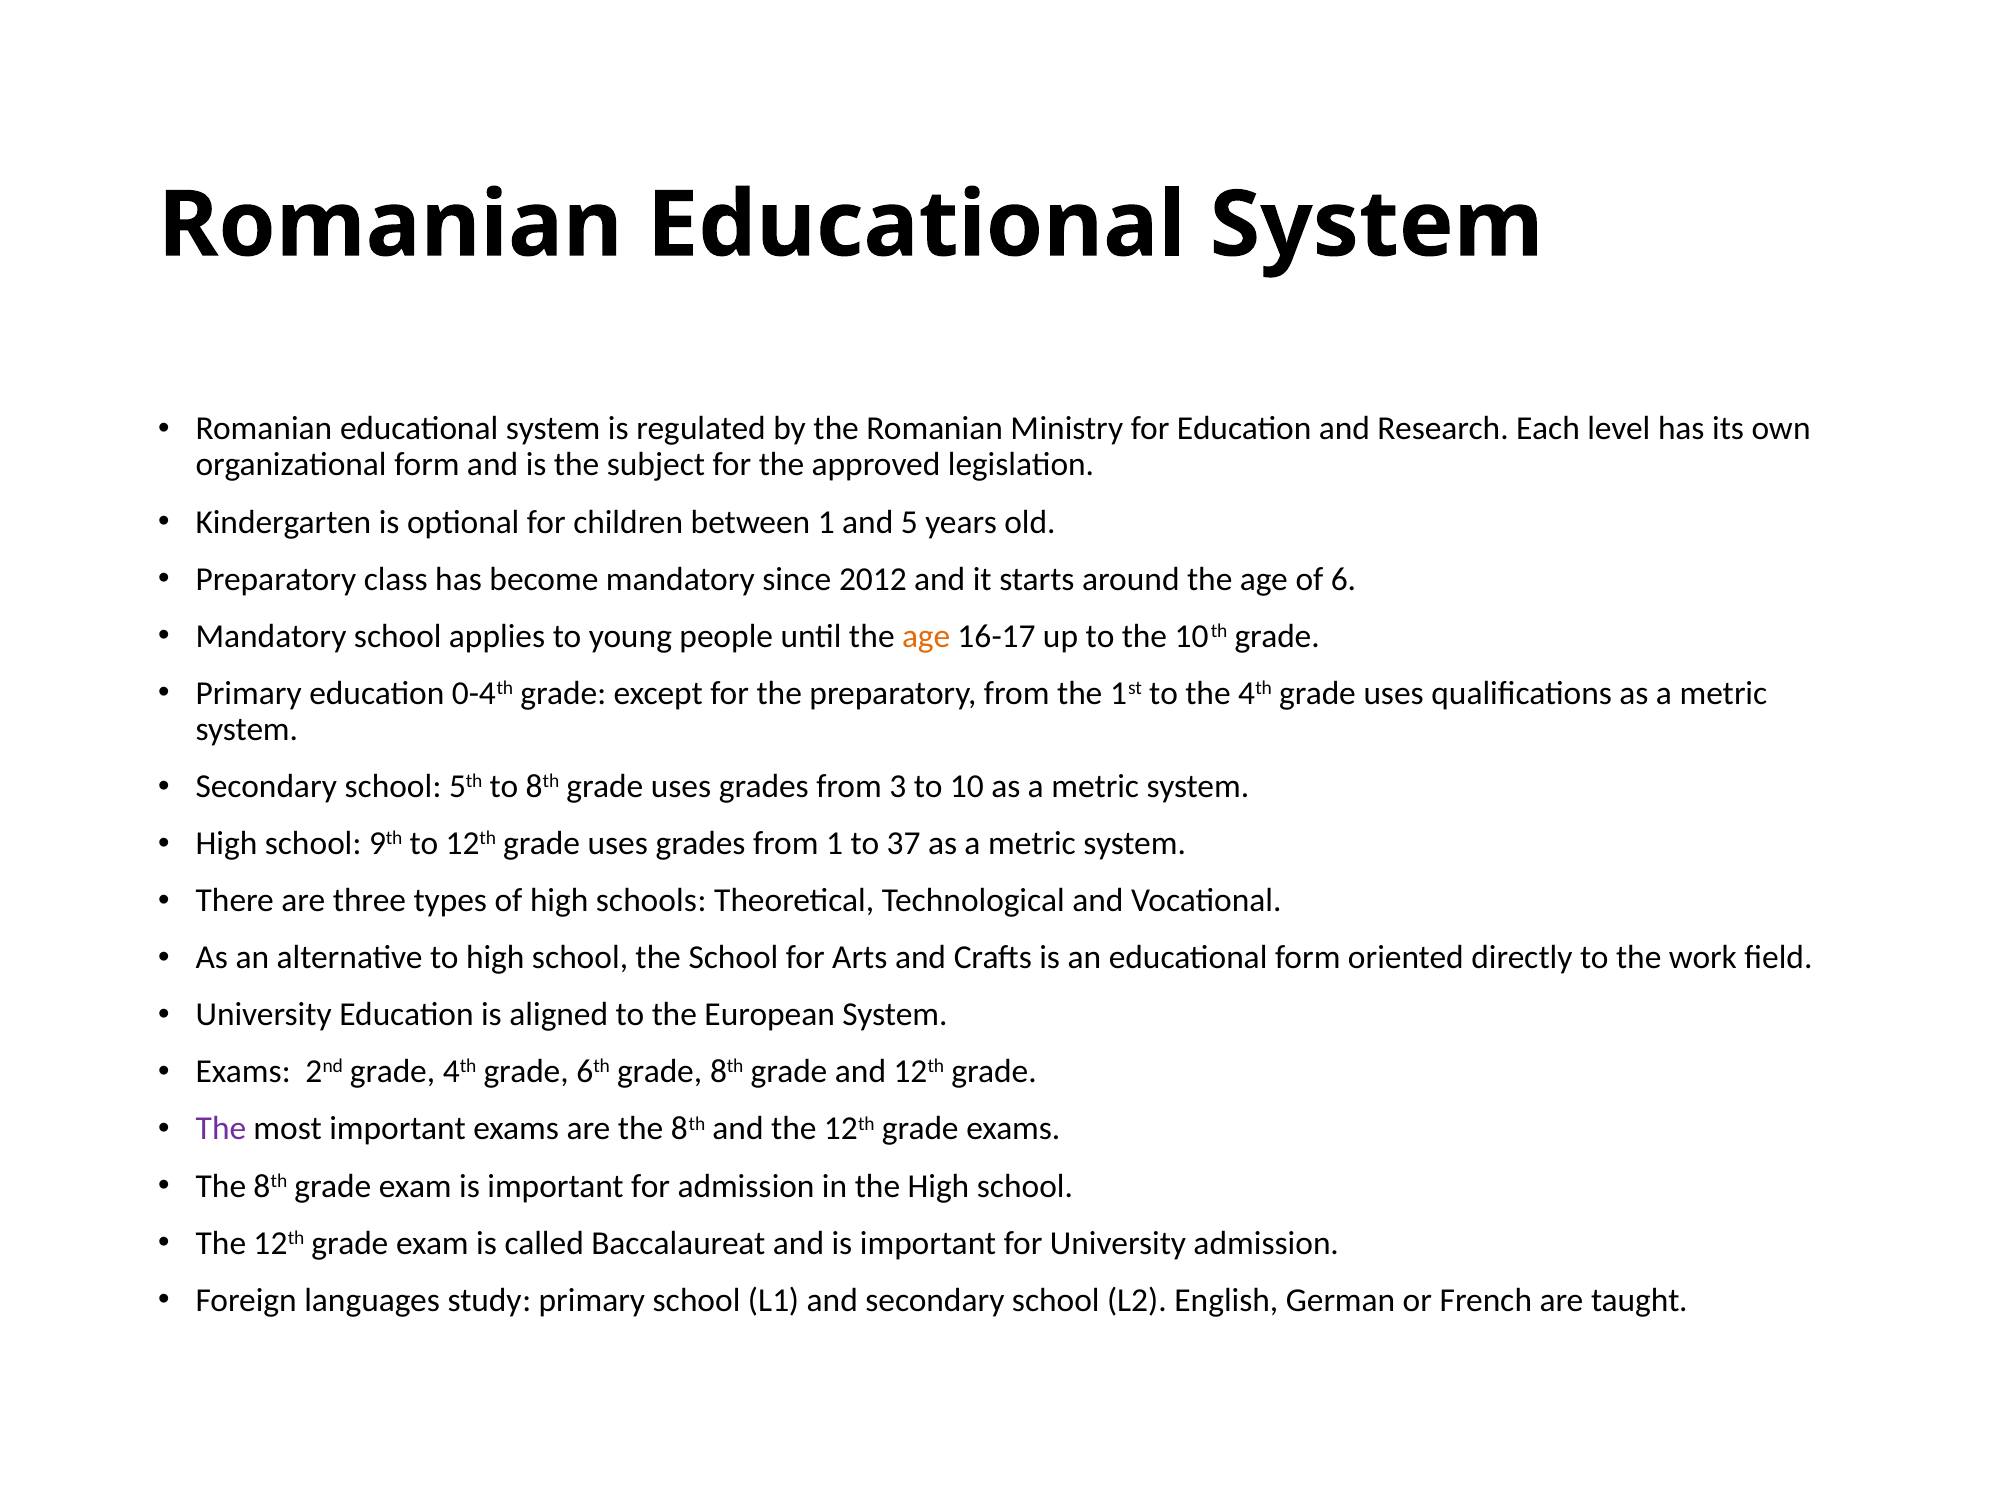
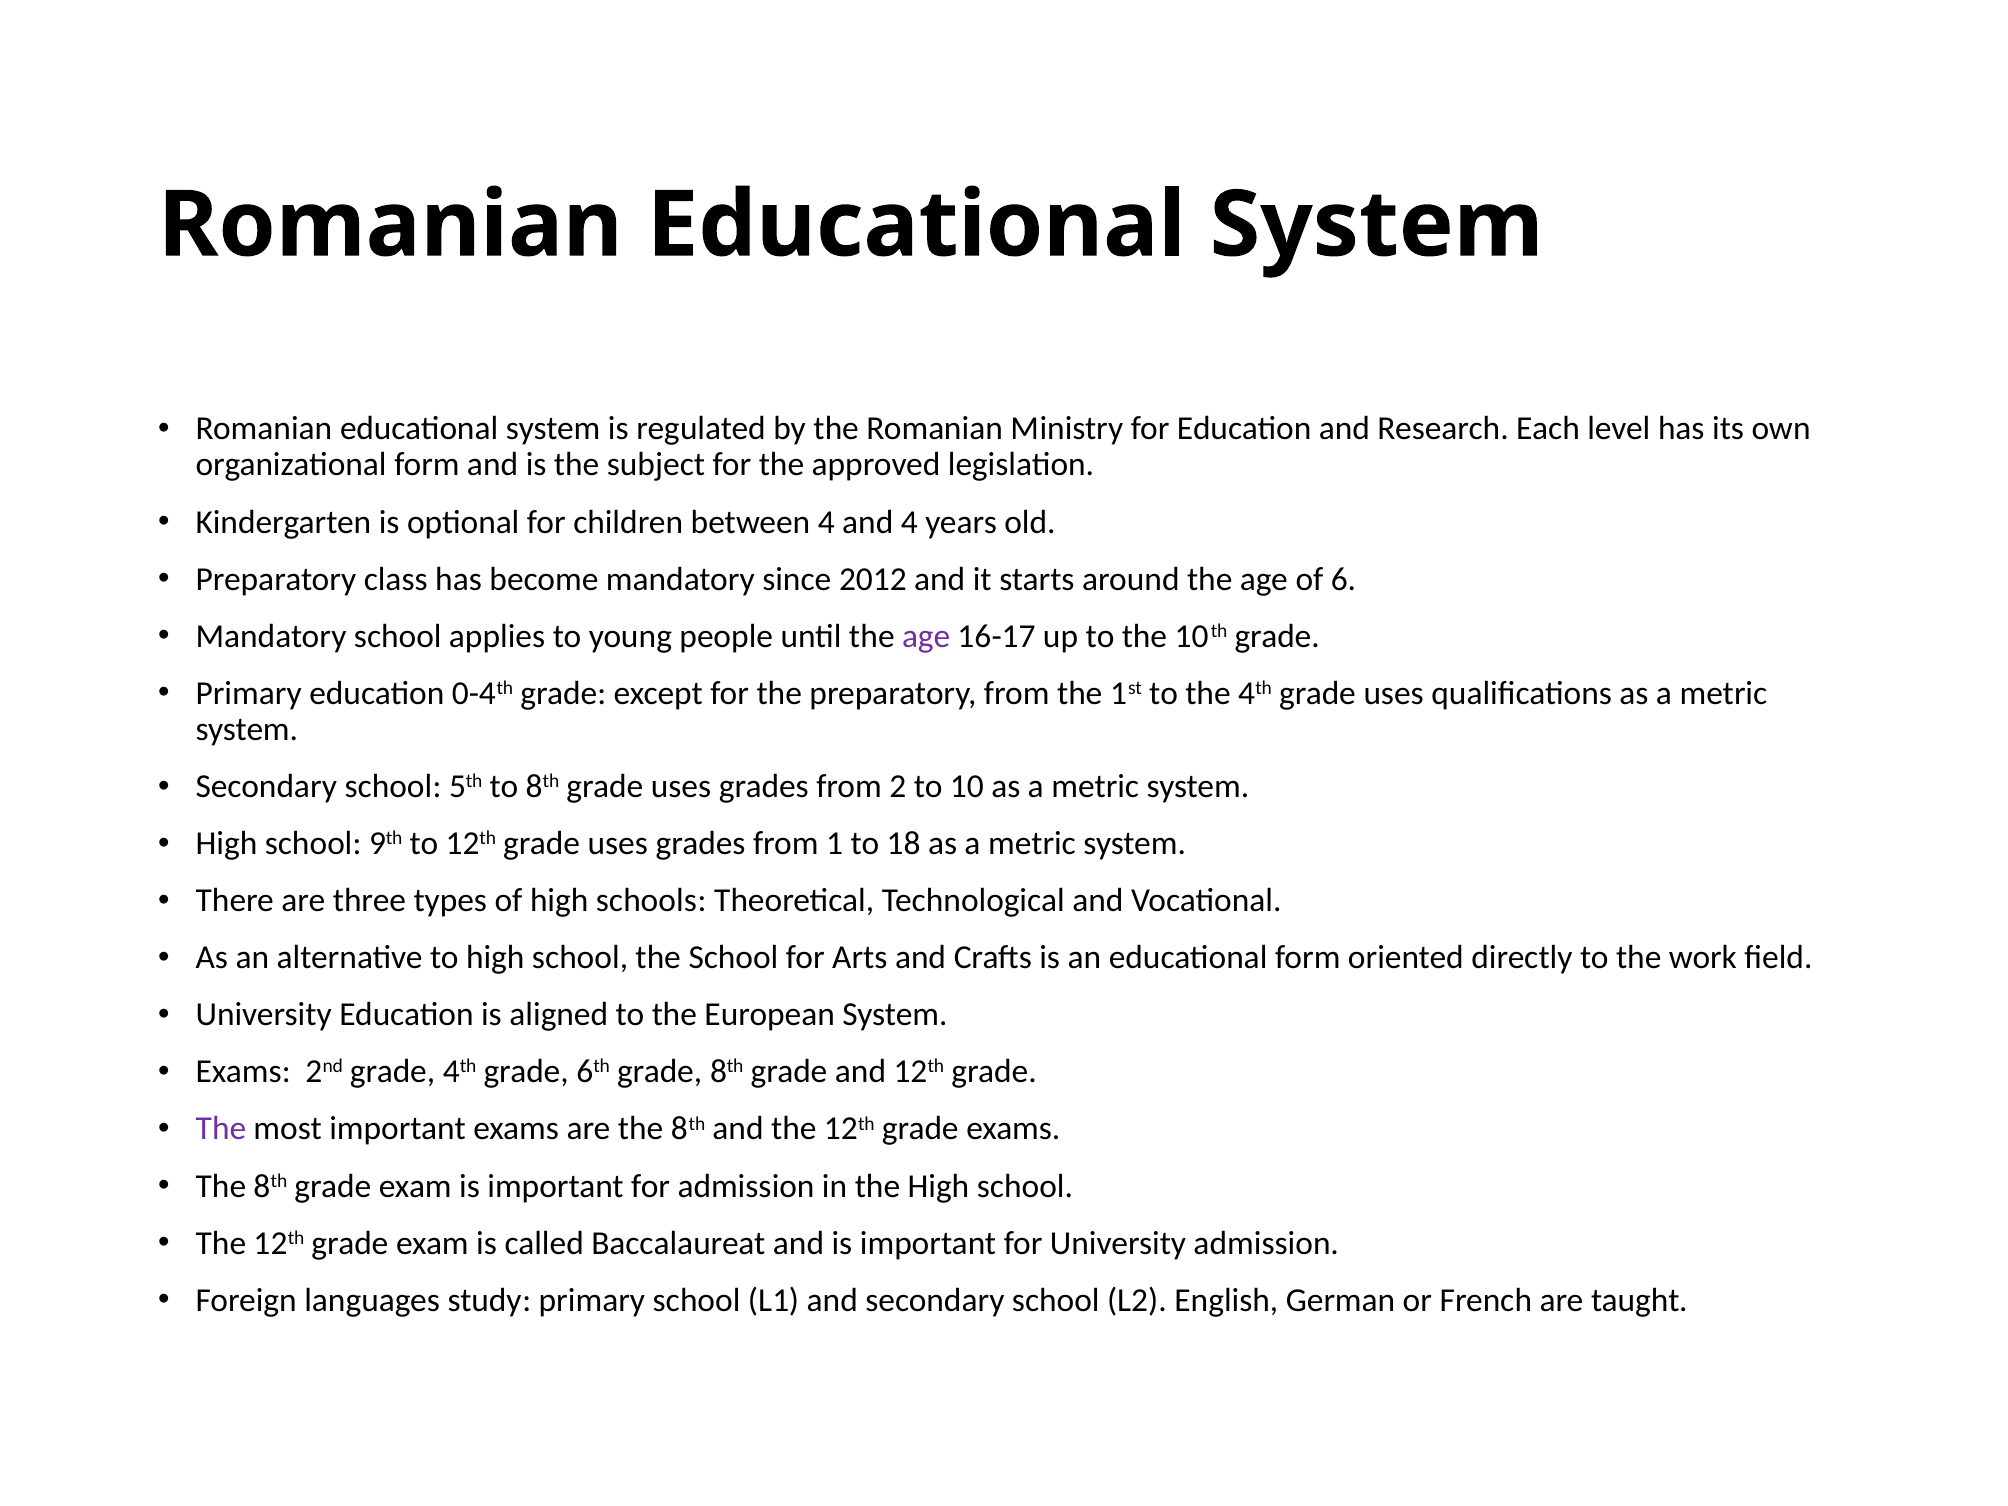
between 1: 1 -> 4 (826, 522)
and 5: 5 -> 4 (909, 522)
age colour: orange -> purple (926, 636)
3: 3 -> 2 (898, 786)
37: 37 -> 18 (904, 844)
